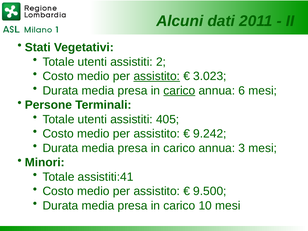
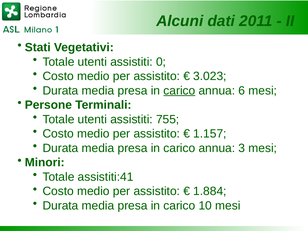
2: 2 -> 0 (161, 62)
assistito underline: present -> none (157, 76)
405: 405 -> 755 (168, 119)
9.242: 9.242 -> 1.157 (210, 134)
9.500: 9.500 -> 1.884 (210, 191)
